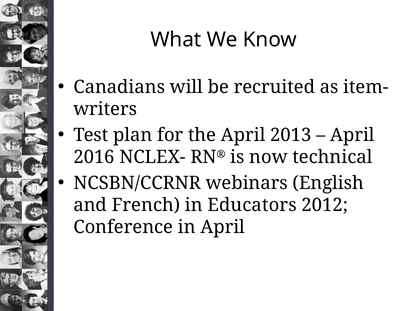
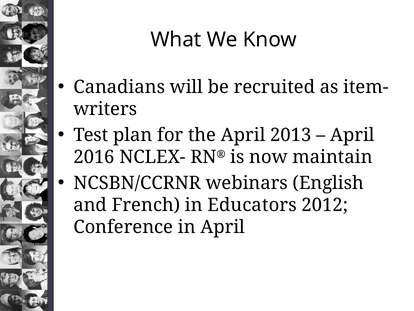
technical: technical -> maintain (333, 157)
